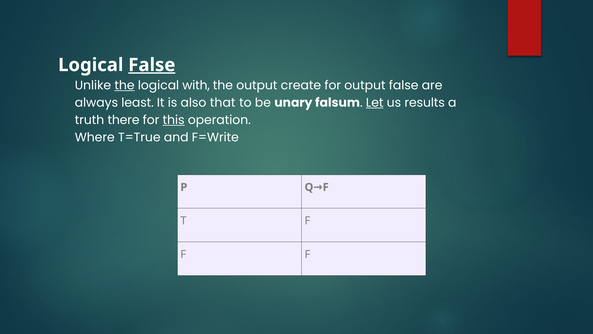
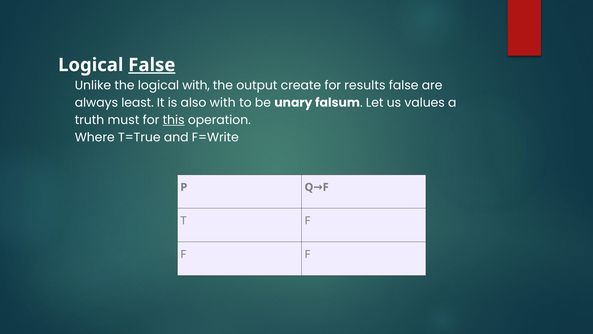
the underline: present -> none (124, 85)
for output: output -> results (365, 85)
also that: that -> with (223, 103)
Let underline: present -> none (375, 103)
results: results -> values (425, 103)
there: there -> must (123, 120)
